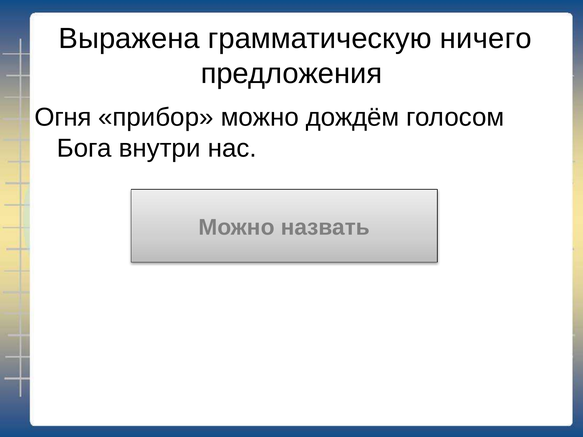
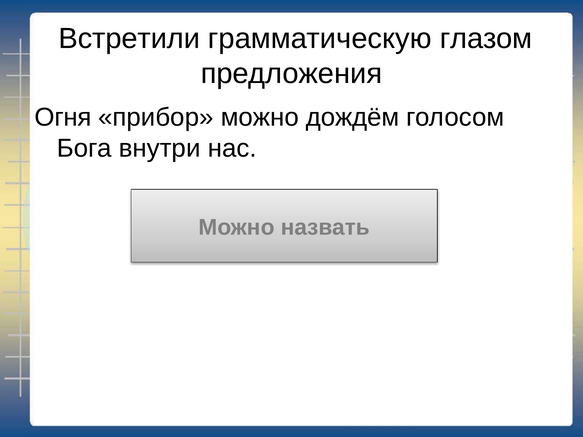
Выражена: Выражена -> Встретили (129, 38)
ничего: ничего -> глазом (486, 38)
